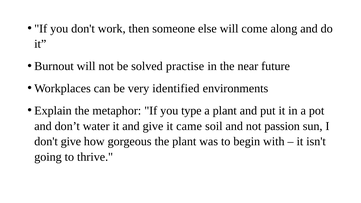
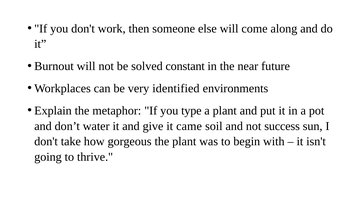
practise: practise -> constant (185, 66)
passion: passion -> success (282, 126)
don't give: give -> take (71, 142)
